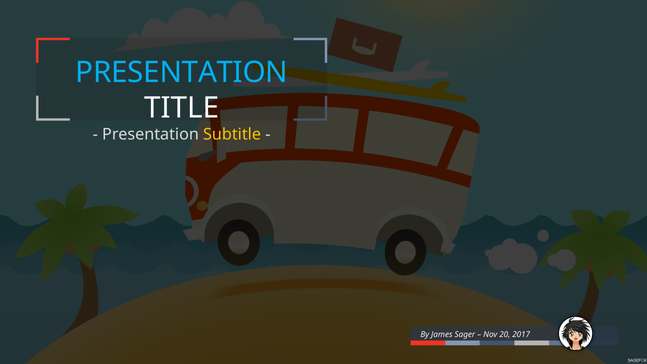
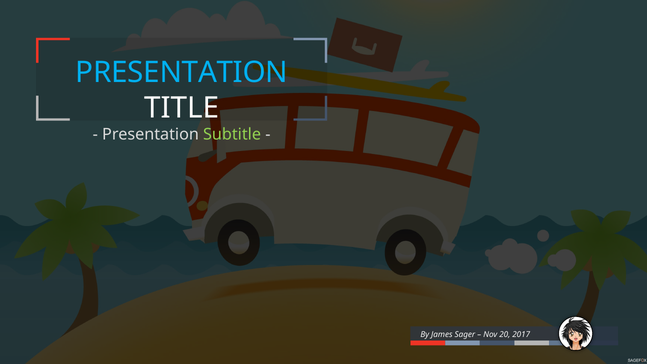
Subtitle colour: yellow -> light green (232, 134)
